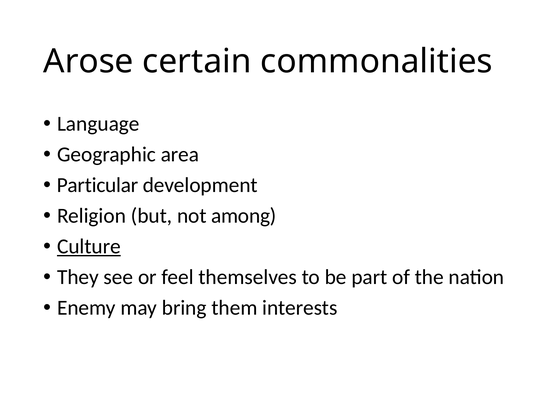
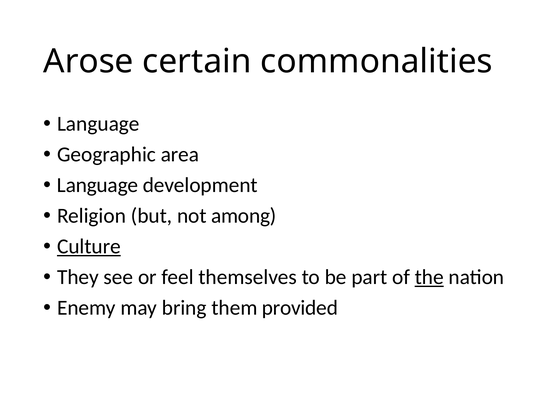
Particular: Particular -> Language (98, 185)
the underline: none -> present (429, 277)
interests: interests -> provided (300, 308)
